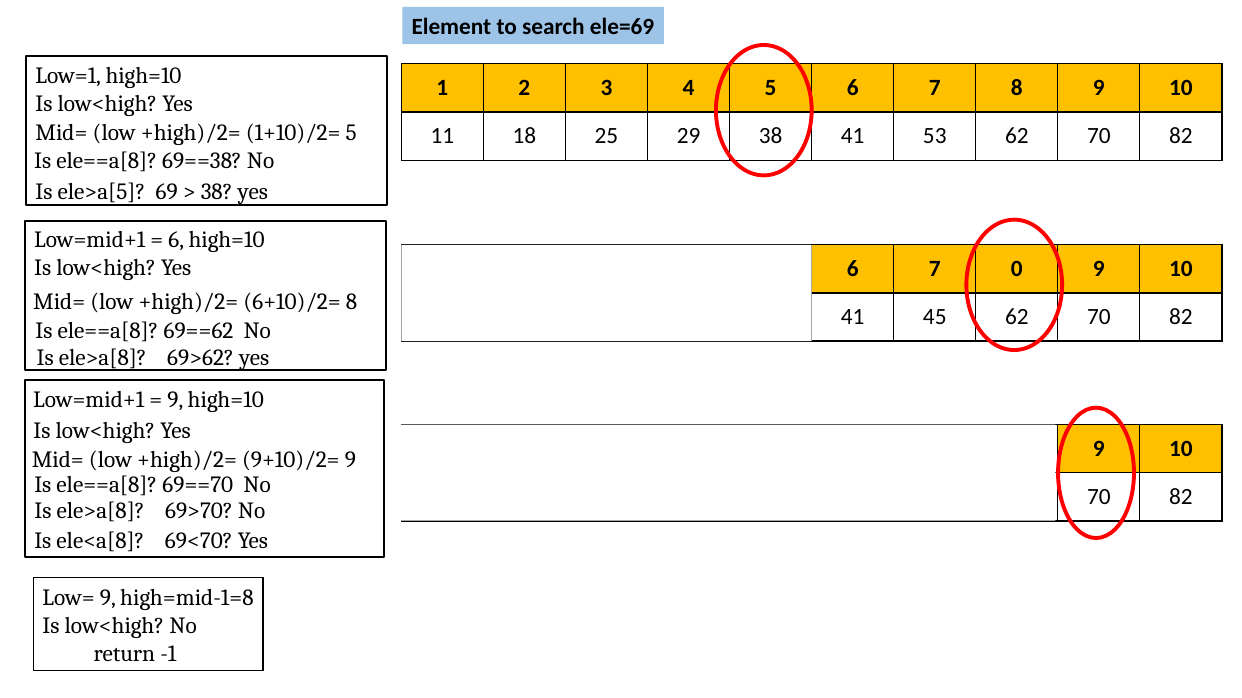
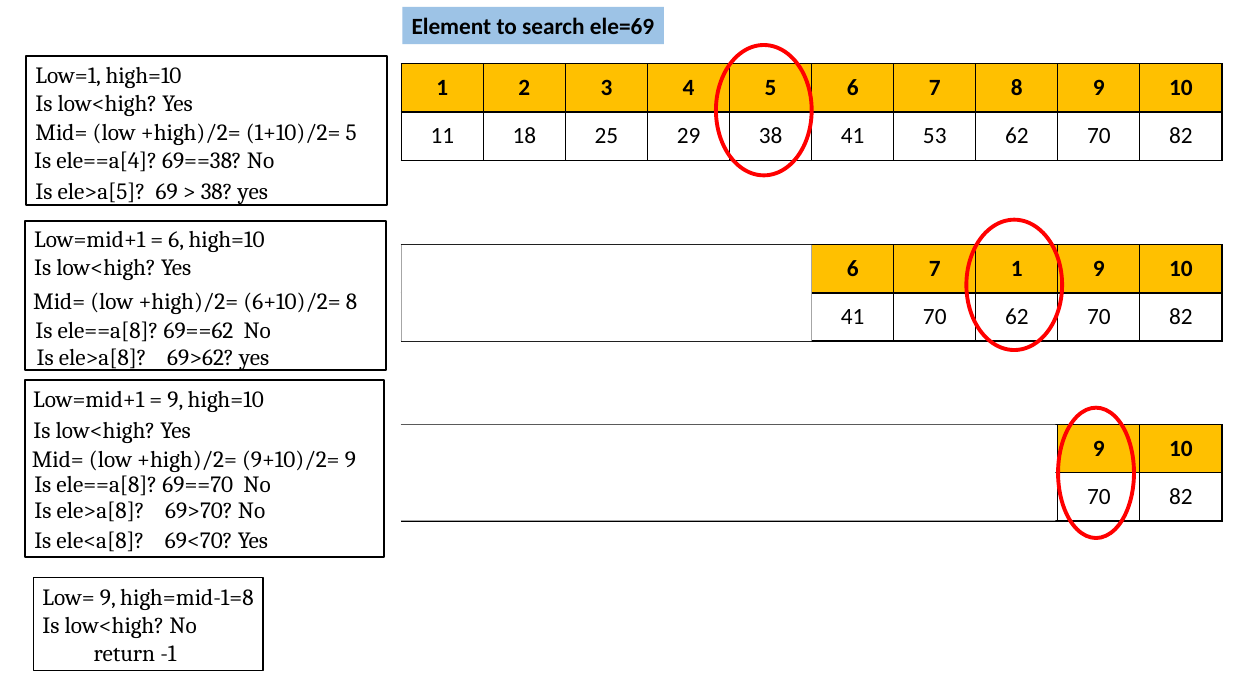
ele==a[8: ele==a[8 -> ele==a[4 (107, 161)
7 0: 0 -> 1 (1017, 269)
41 45: 45 -> 70 (935, 318)
